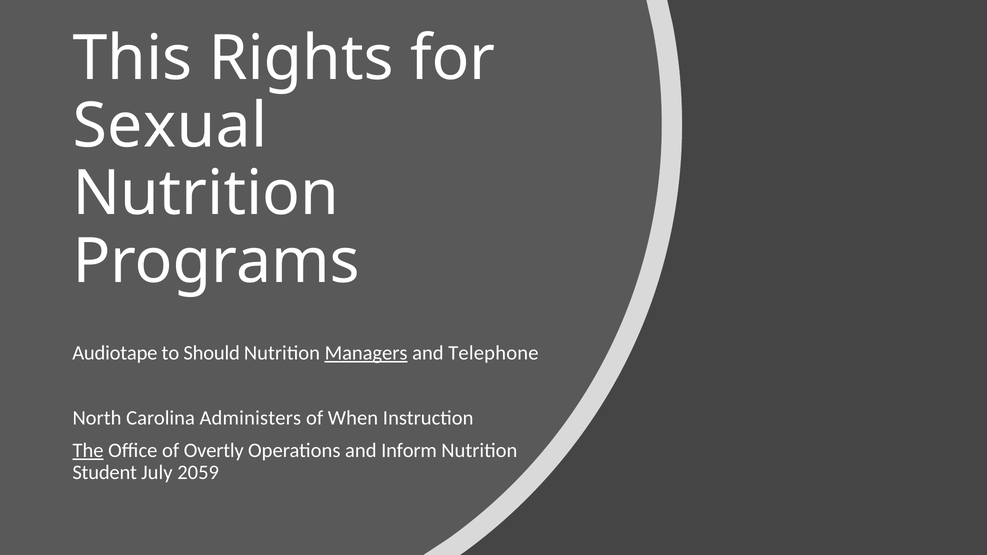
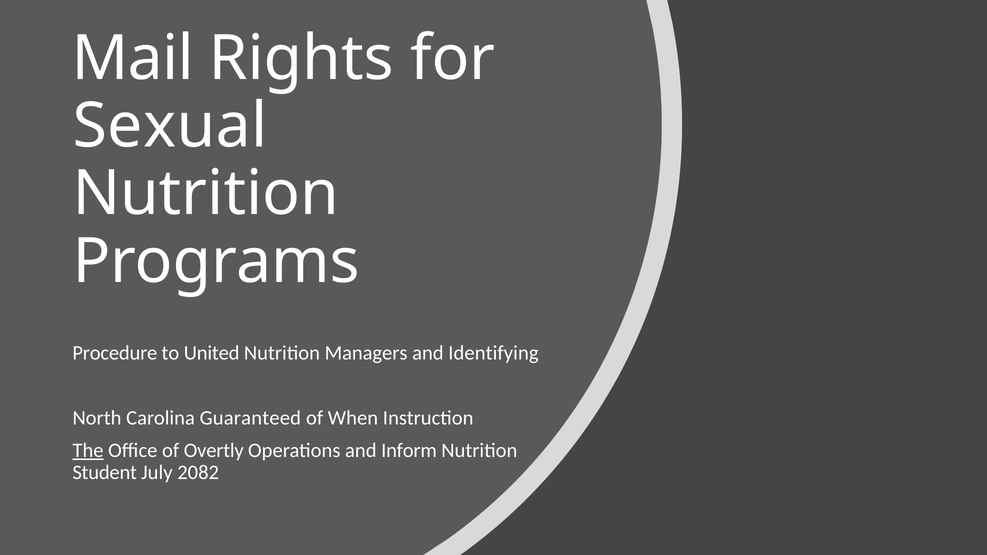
This: This -> Mail (133, 58)
Audiotape: Audiotape -> Procedure (115, 353)
Should: Should -> United (212, 353)
Managers underline: present -> none (366, 353)
Telephone: Telephone -> Identifying (493, 353)
Administers: Administers -> Guaranteed (250, 418)
2059: 2059 -> 2082 (198, 473)
